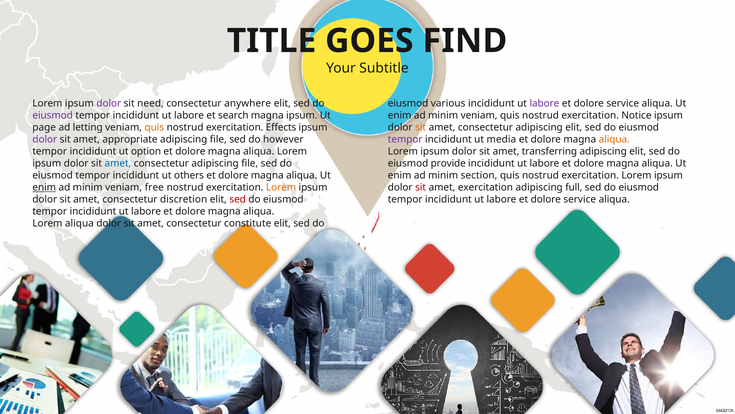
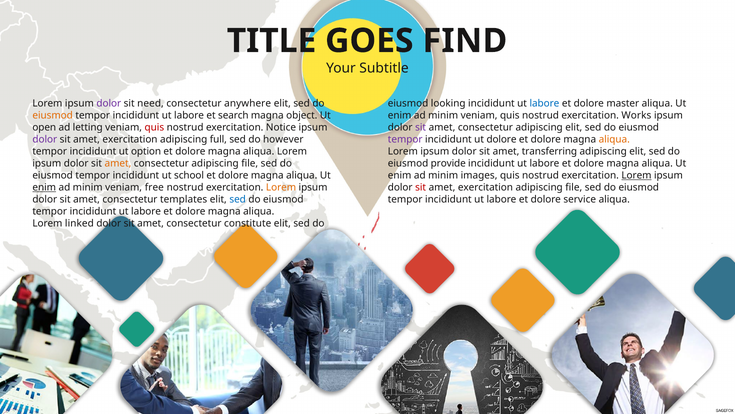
various: various -> looking (448, 103)
labore colour: purple -> blue (544, 103)
service: service -> master (623, 103)
eiusmod colour: purple -> orange (53, 115)
magna ipsum: ipsum -> object (302, 115)
Notice: Notice -> Works (636, 115)
page: page -> open (44, 127)
quis colour: orange -> red (154, 127)
Effects: Effects -> Notice (281, 127)
sit colour: orange -> purple (421, 127)
appropriate: appropriate -> exercitation (130, 139)
file: file -> full (218, 139)
ut media: media -> dolore (502, 139)
amet colour: blue -> orange (118, 163)
others: others -> school (189, 175)
section: section -> images (479, 175)
Lorem underline: none -> present (636, 175)
full: full -> file (574, 187)
discretion: discretion -> templates (184, 199)
sed colour: red -> blue (238, 199)
Lorem aliqua: aliqua -> linked (79, 223)
